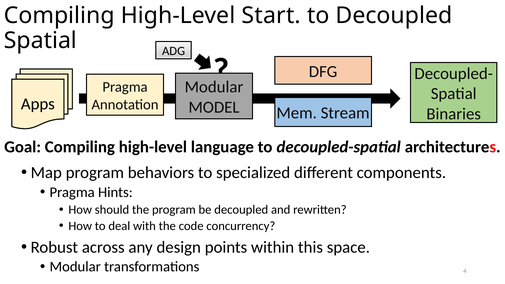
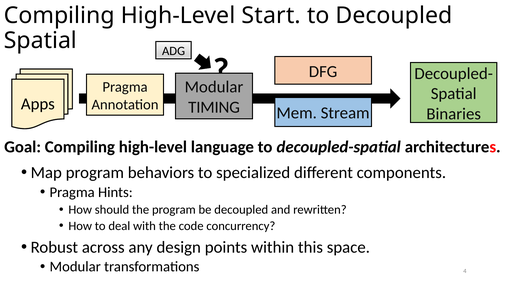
MODEL: MODEL -> TIMING (214, 107)
